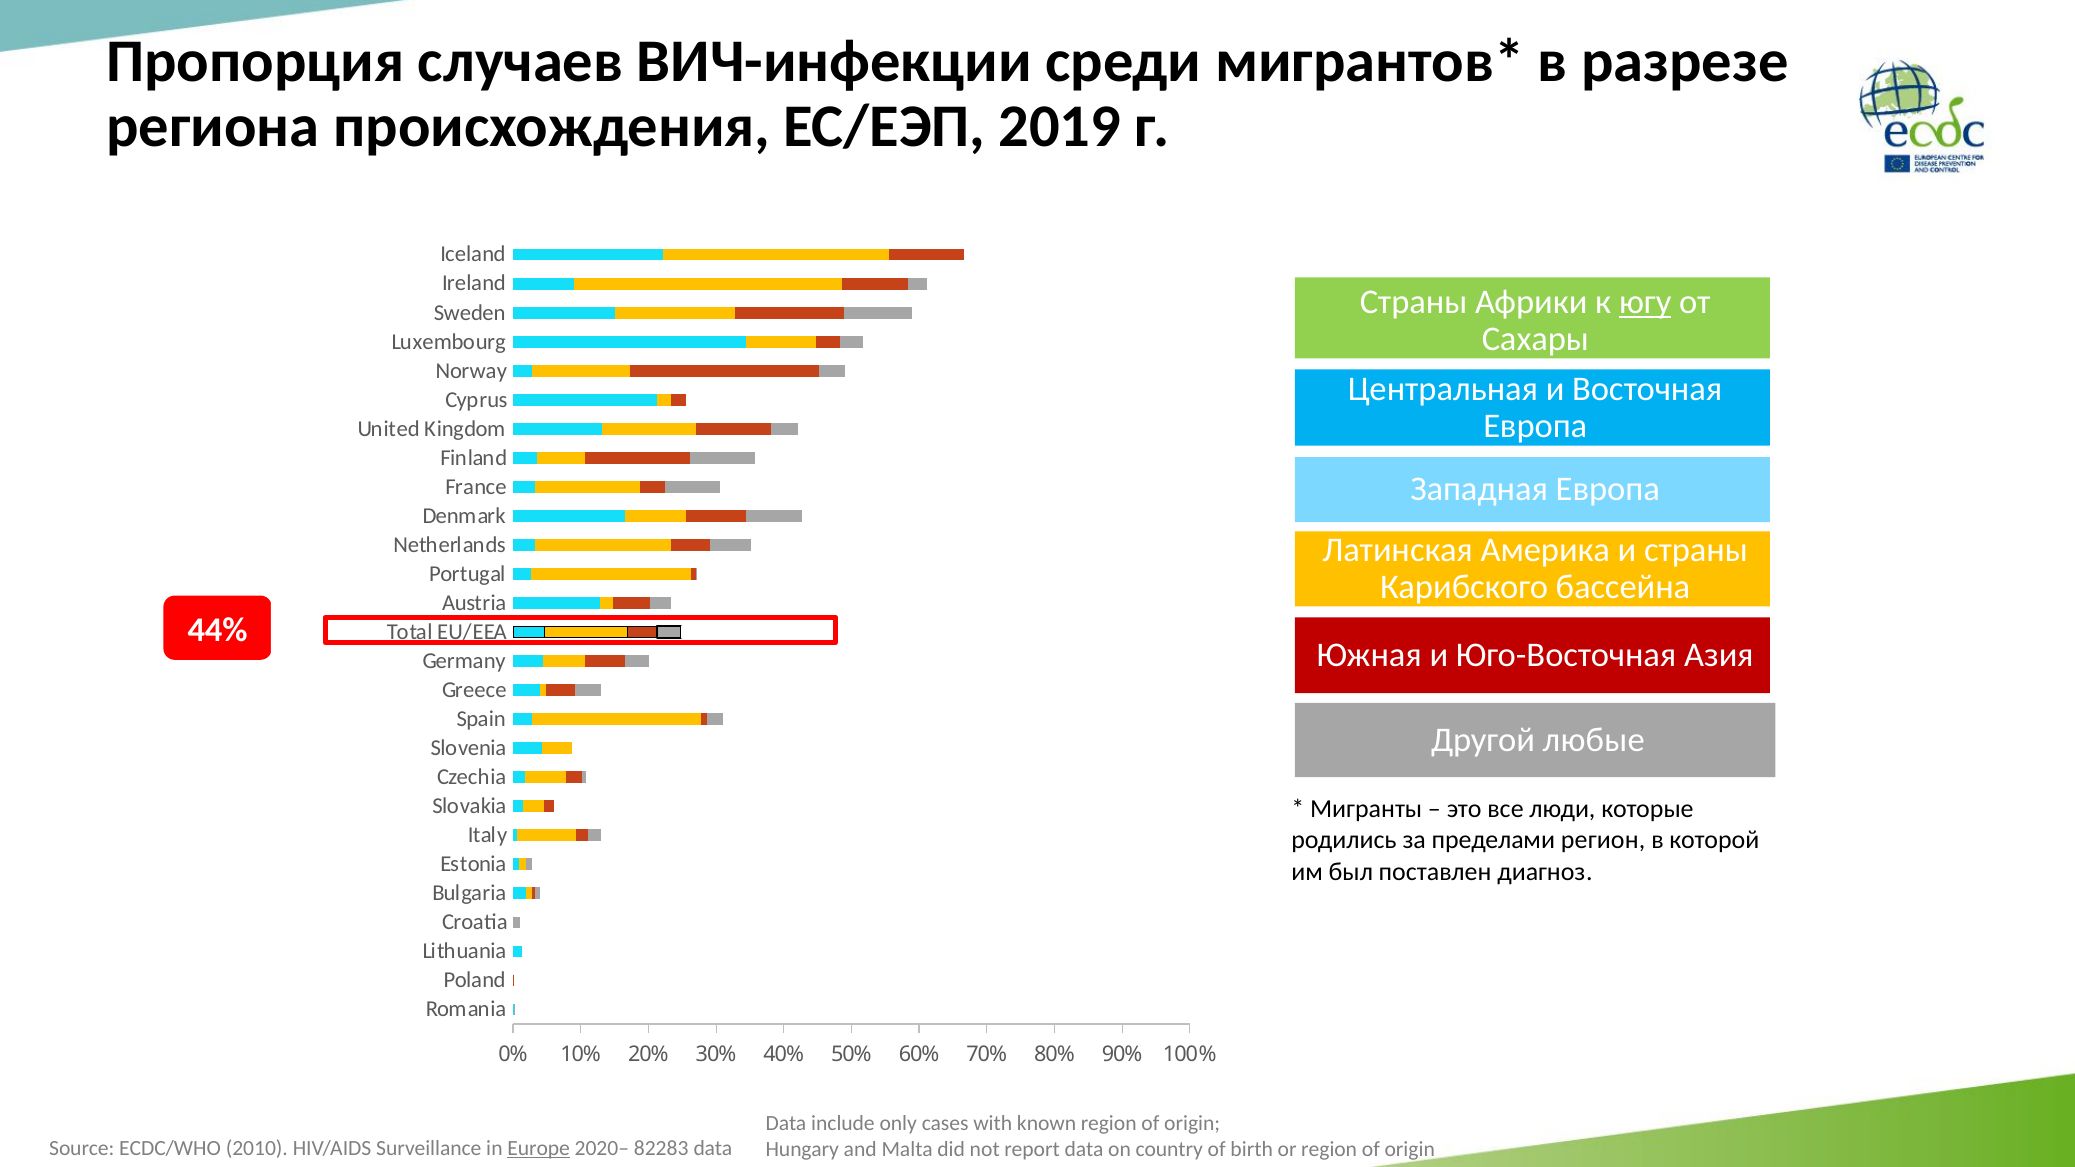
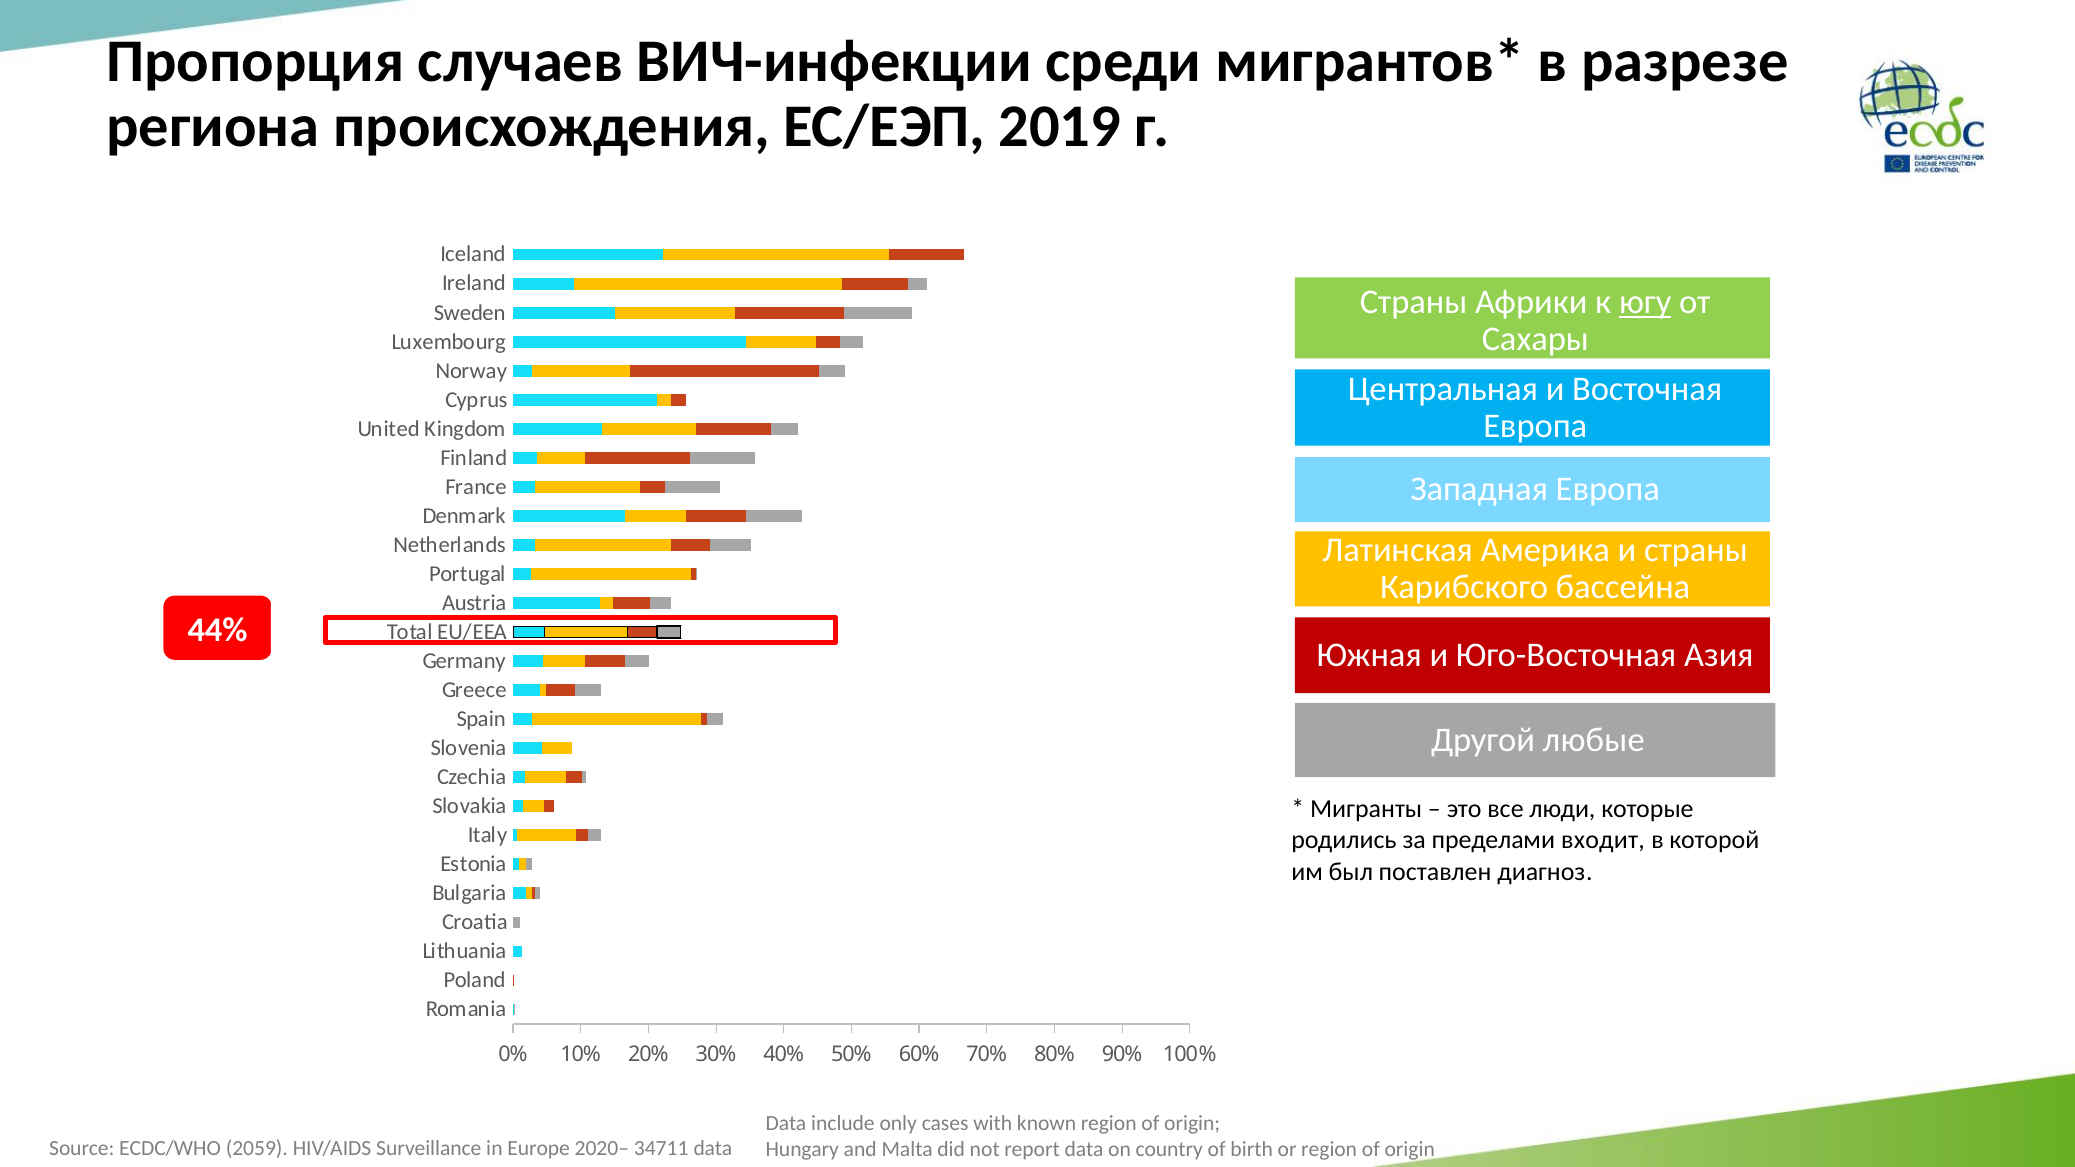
регион: регион -> входит (1603, 841)
2010: 2010 -> 2059 (257, 1148)
Europe underline: present -> none (539, 1148)
82283: 82283 -> 34711 (661, 1148)
